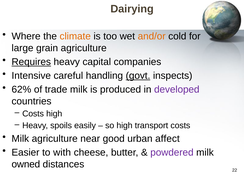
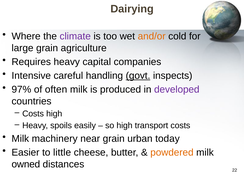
climate colour: orange -> purple (75, 36)
Requires underline: present -> none (31, 62)
62%: 62% -> 97% (21, 89)
trade: trade -> often (56, 89)
Milk agriculture: agriculture -> machinery (55, 139)
near good: good -> grain (114, 139)
affect: affect -> today (167, 139)
with: with -> little (62, 152)
powdered colour: purple -> orange (172, 152)
